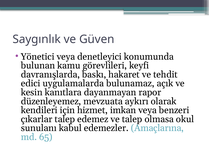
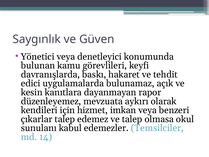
Amaçlarına: Amaçlarına -> Temsilciler (157, 128)
65: 65 -> 14 (46, 137)
